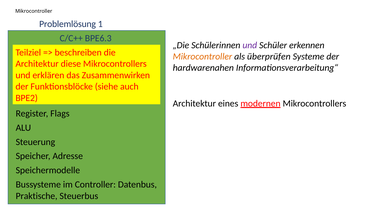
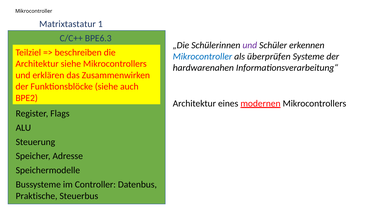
Problemlösung: Problemlösung -> Matrixtastatur (67, 24)
Mikrocontroller colour: orange -> blue (202, 56)
Architektur diese: diese -> siehe (71, 64)
